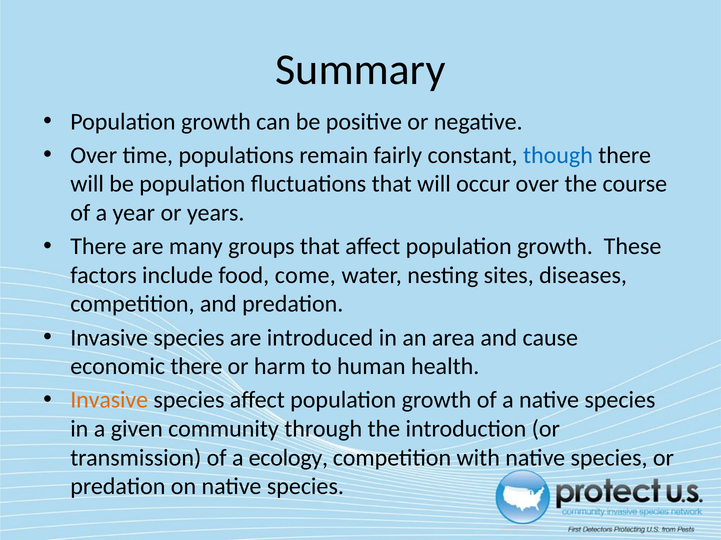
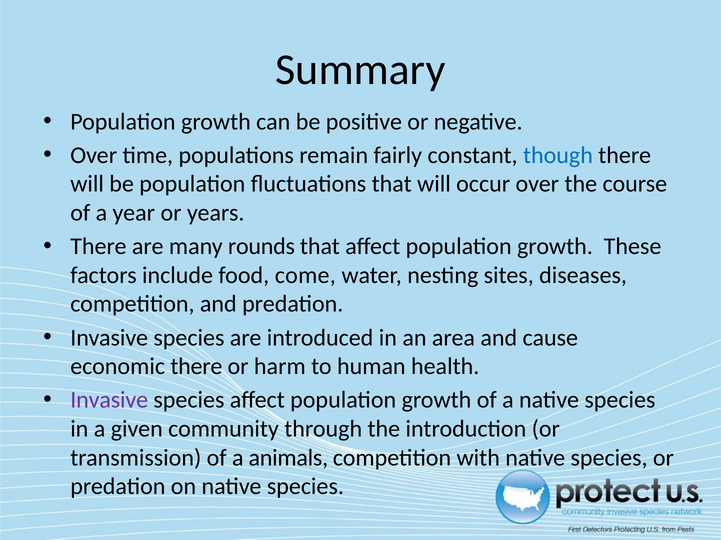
groups: groups -> rounds (261, 247)
Invasive colour: orange -> purple (109, 401)
ecology: ecology -> animals (288, 458)
